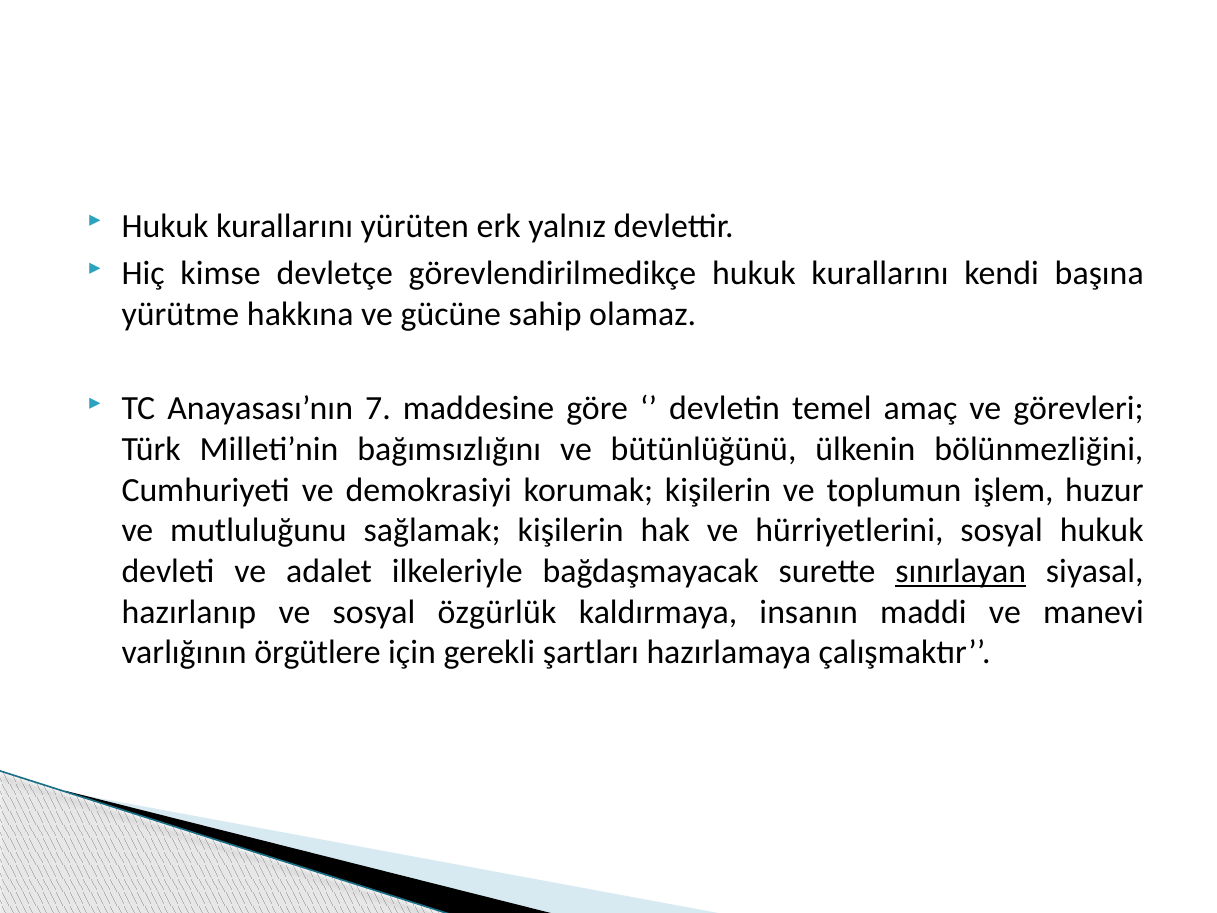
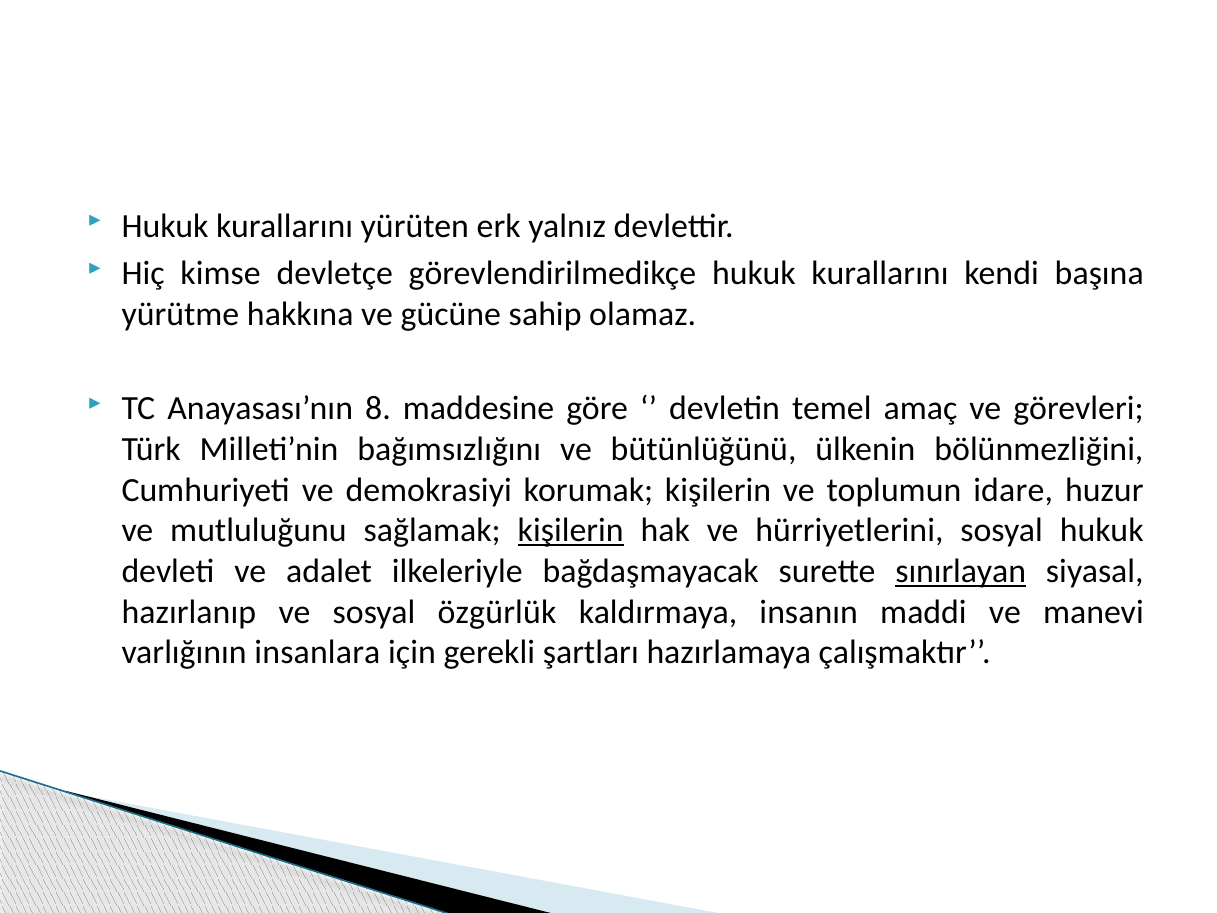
7: 7 -> 8 (378, 409)
işlem: işlem -> idare (1013, 490)
kişilerin underline: none -> present (571, 531)
örgütlere: örgütlere -> insanlara (317, 652)
